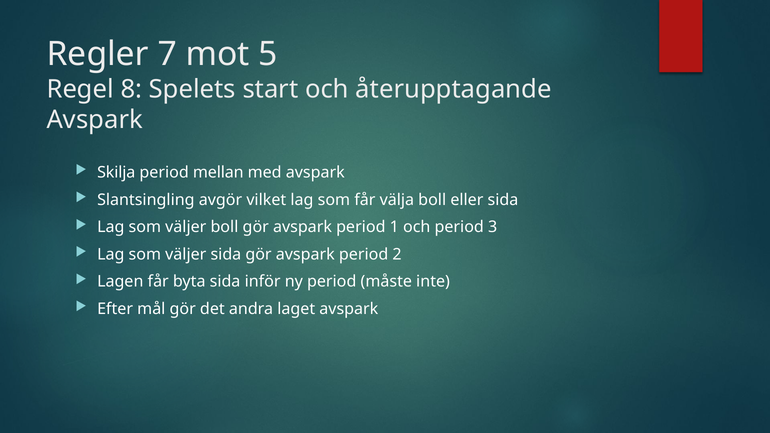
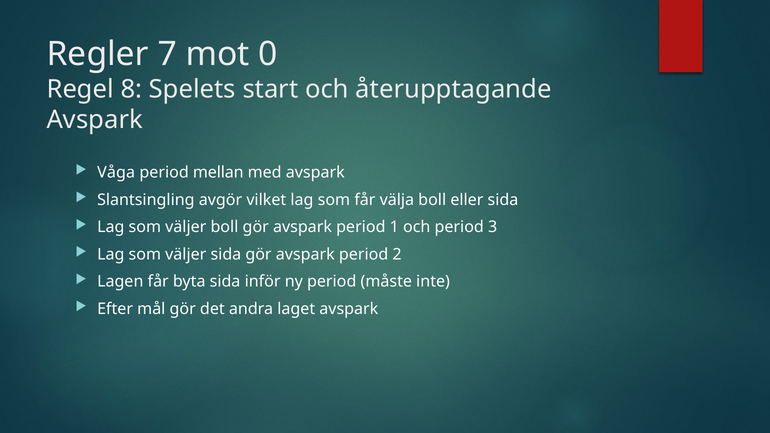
5: 5 -> 0 (268, 54)
Skilja: Skilja -> Våga (116, 173)
